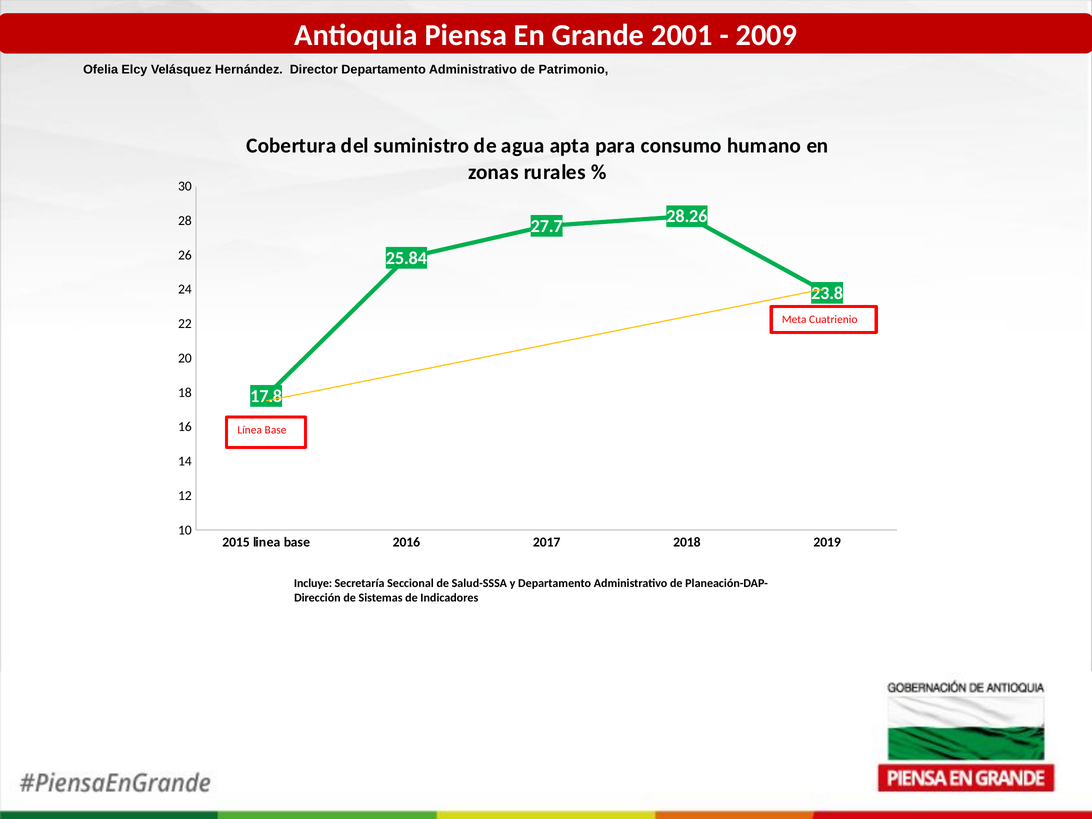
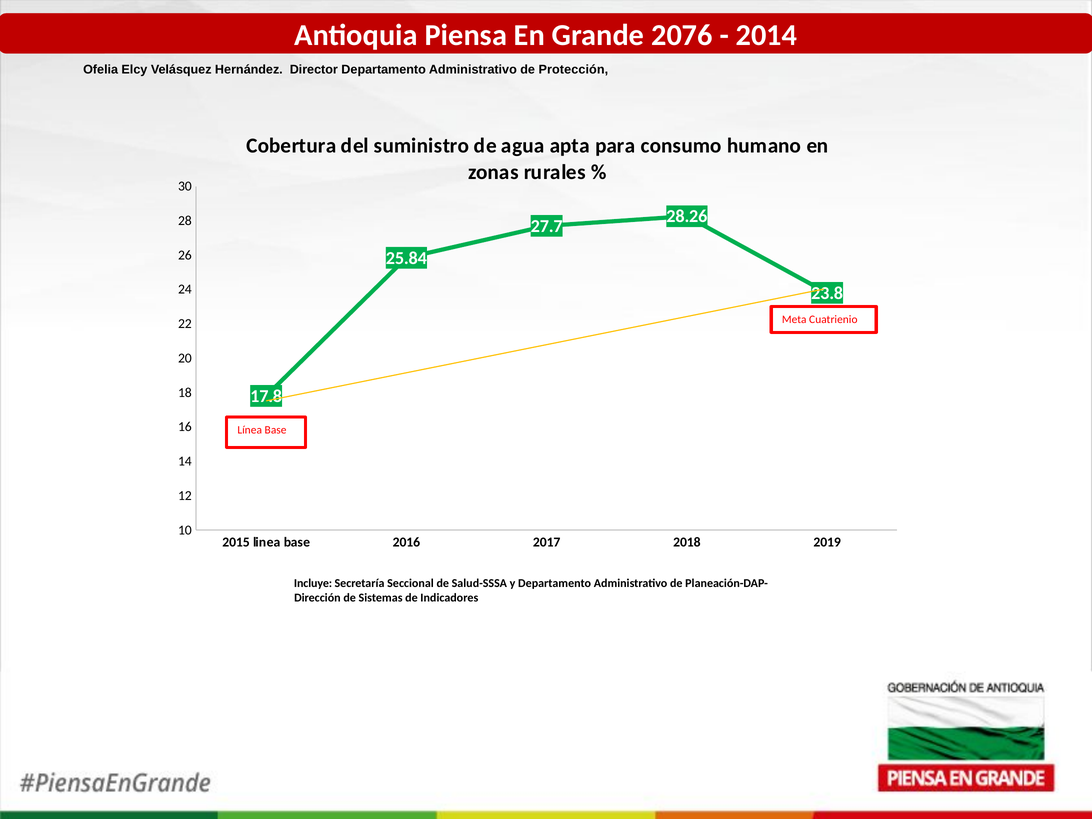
2001: 2001 -> 2076 (682, 35)
2009: 2009 -> 2014 (766, 35)
Patrimonio: Patrimonio -> Protección (573, 70)
